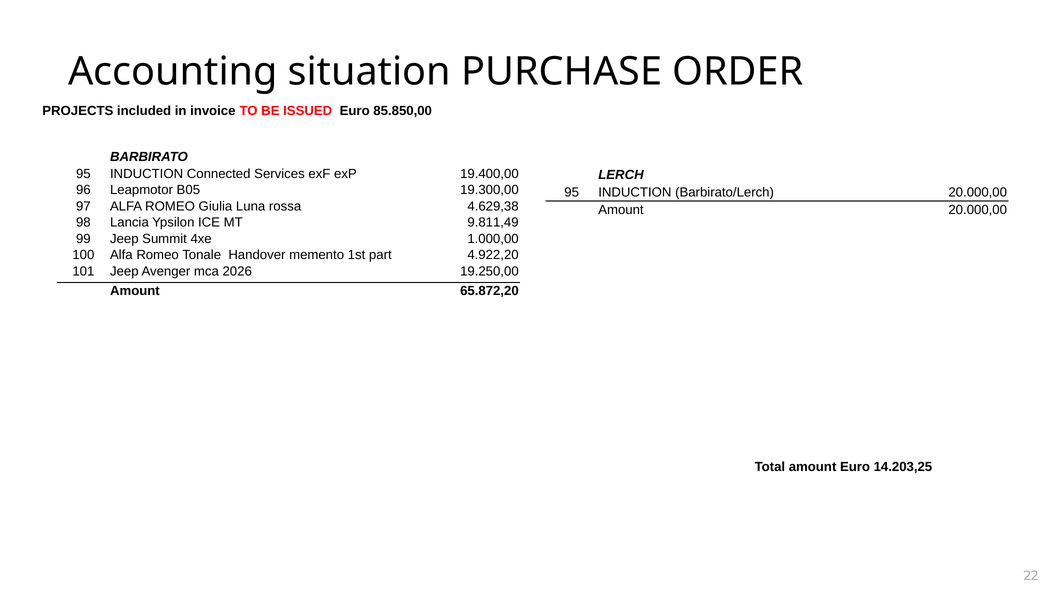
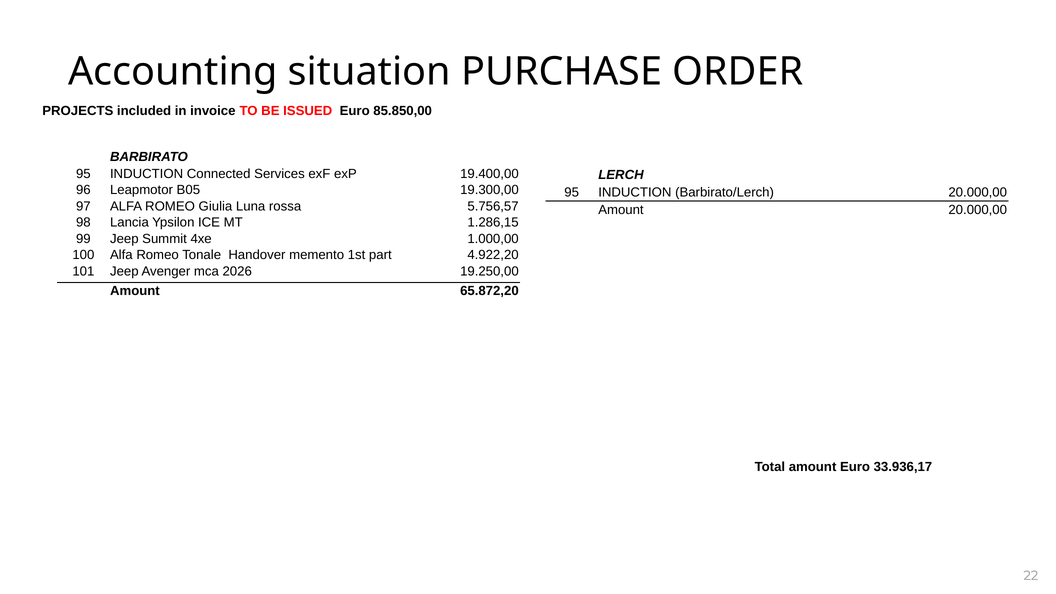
4.629,38: 4.629,38 -> 5.756,57 (493, 206)
9.811,49: 9.811,49 -> 1.286,15 (493, 223)
14.203,25: 14.203,25 -> 33.936,17 (903, 467)
